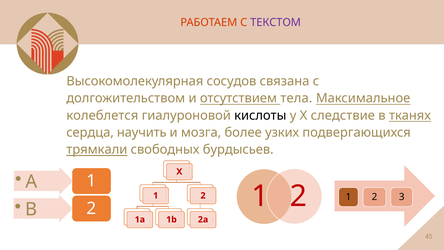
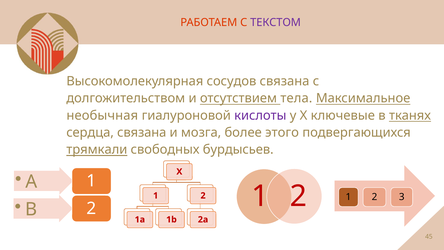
колеблется: колеблется -> необычная (102, 115)
кислоты colour: black -> purple (260, 115)
следствие: следствие -> ключевые (343, 115)
сердца научить: научить -> связана (142, 132)
узких: узких -> этого (282, 132)
